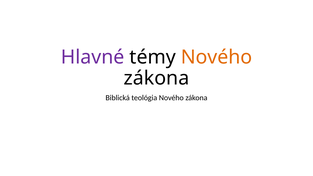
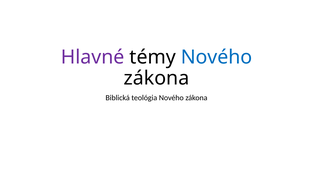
Nového colour: orange -> blue (217, 57)
